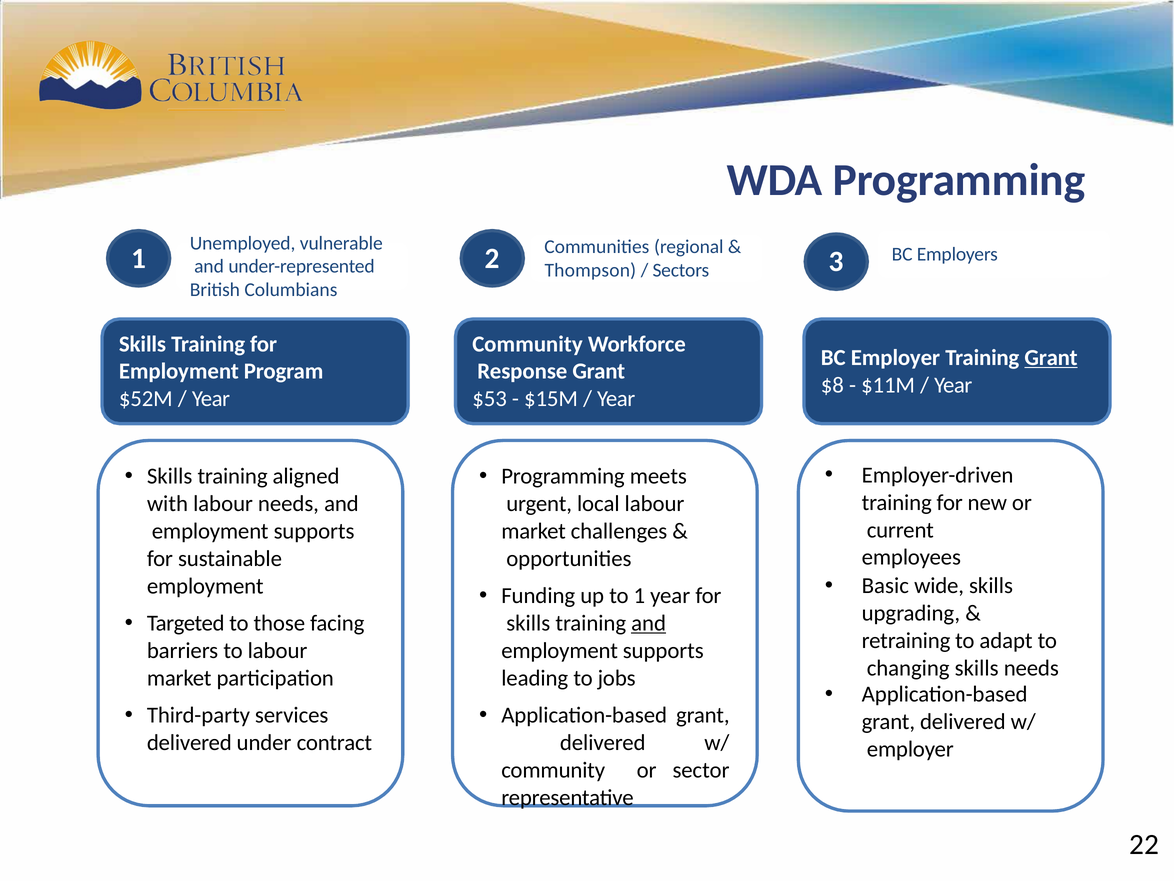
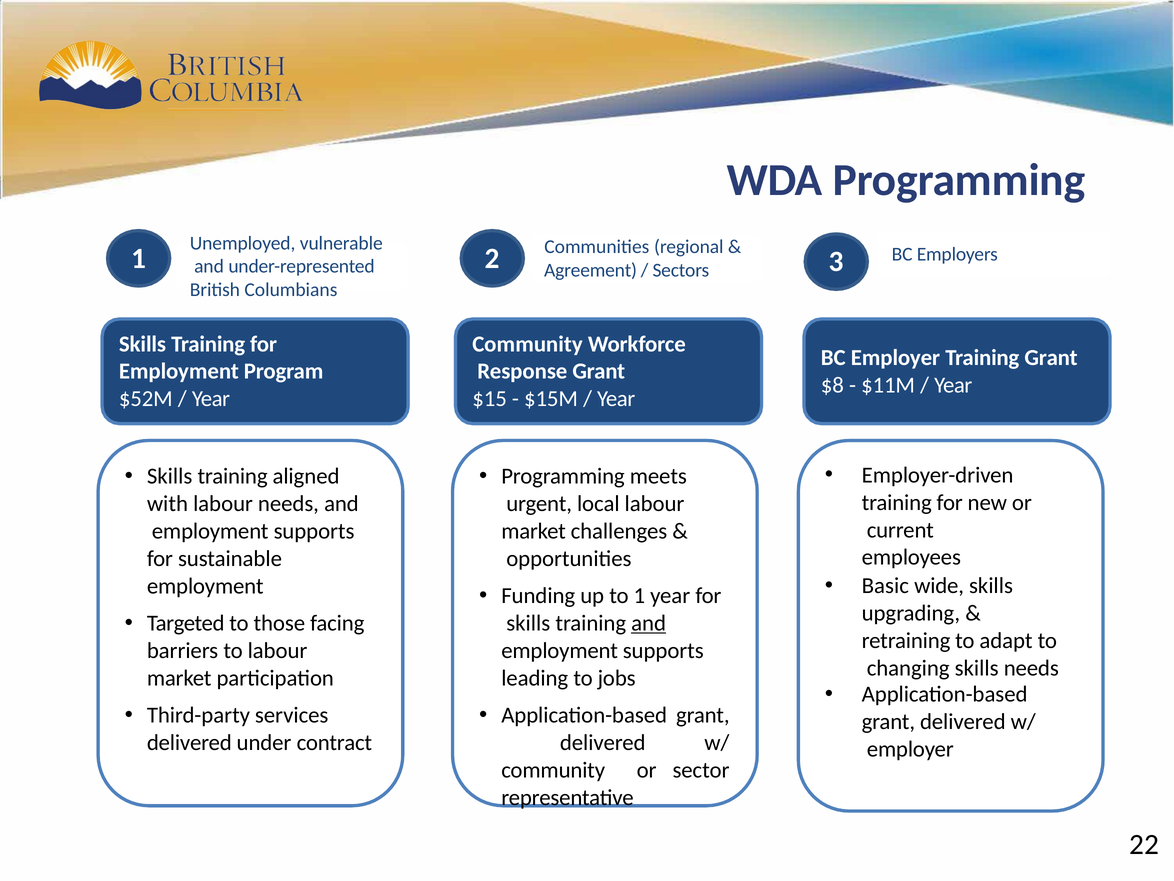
Thompson: Thompson -> Agreement (591, 270)
Grant underline: present -> none (1051, 357)
$53: $53 -> $15 (490, 399)
